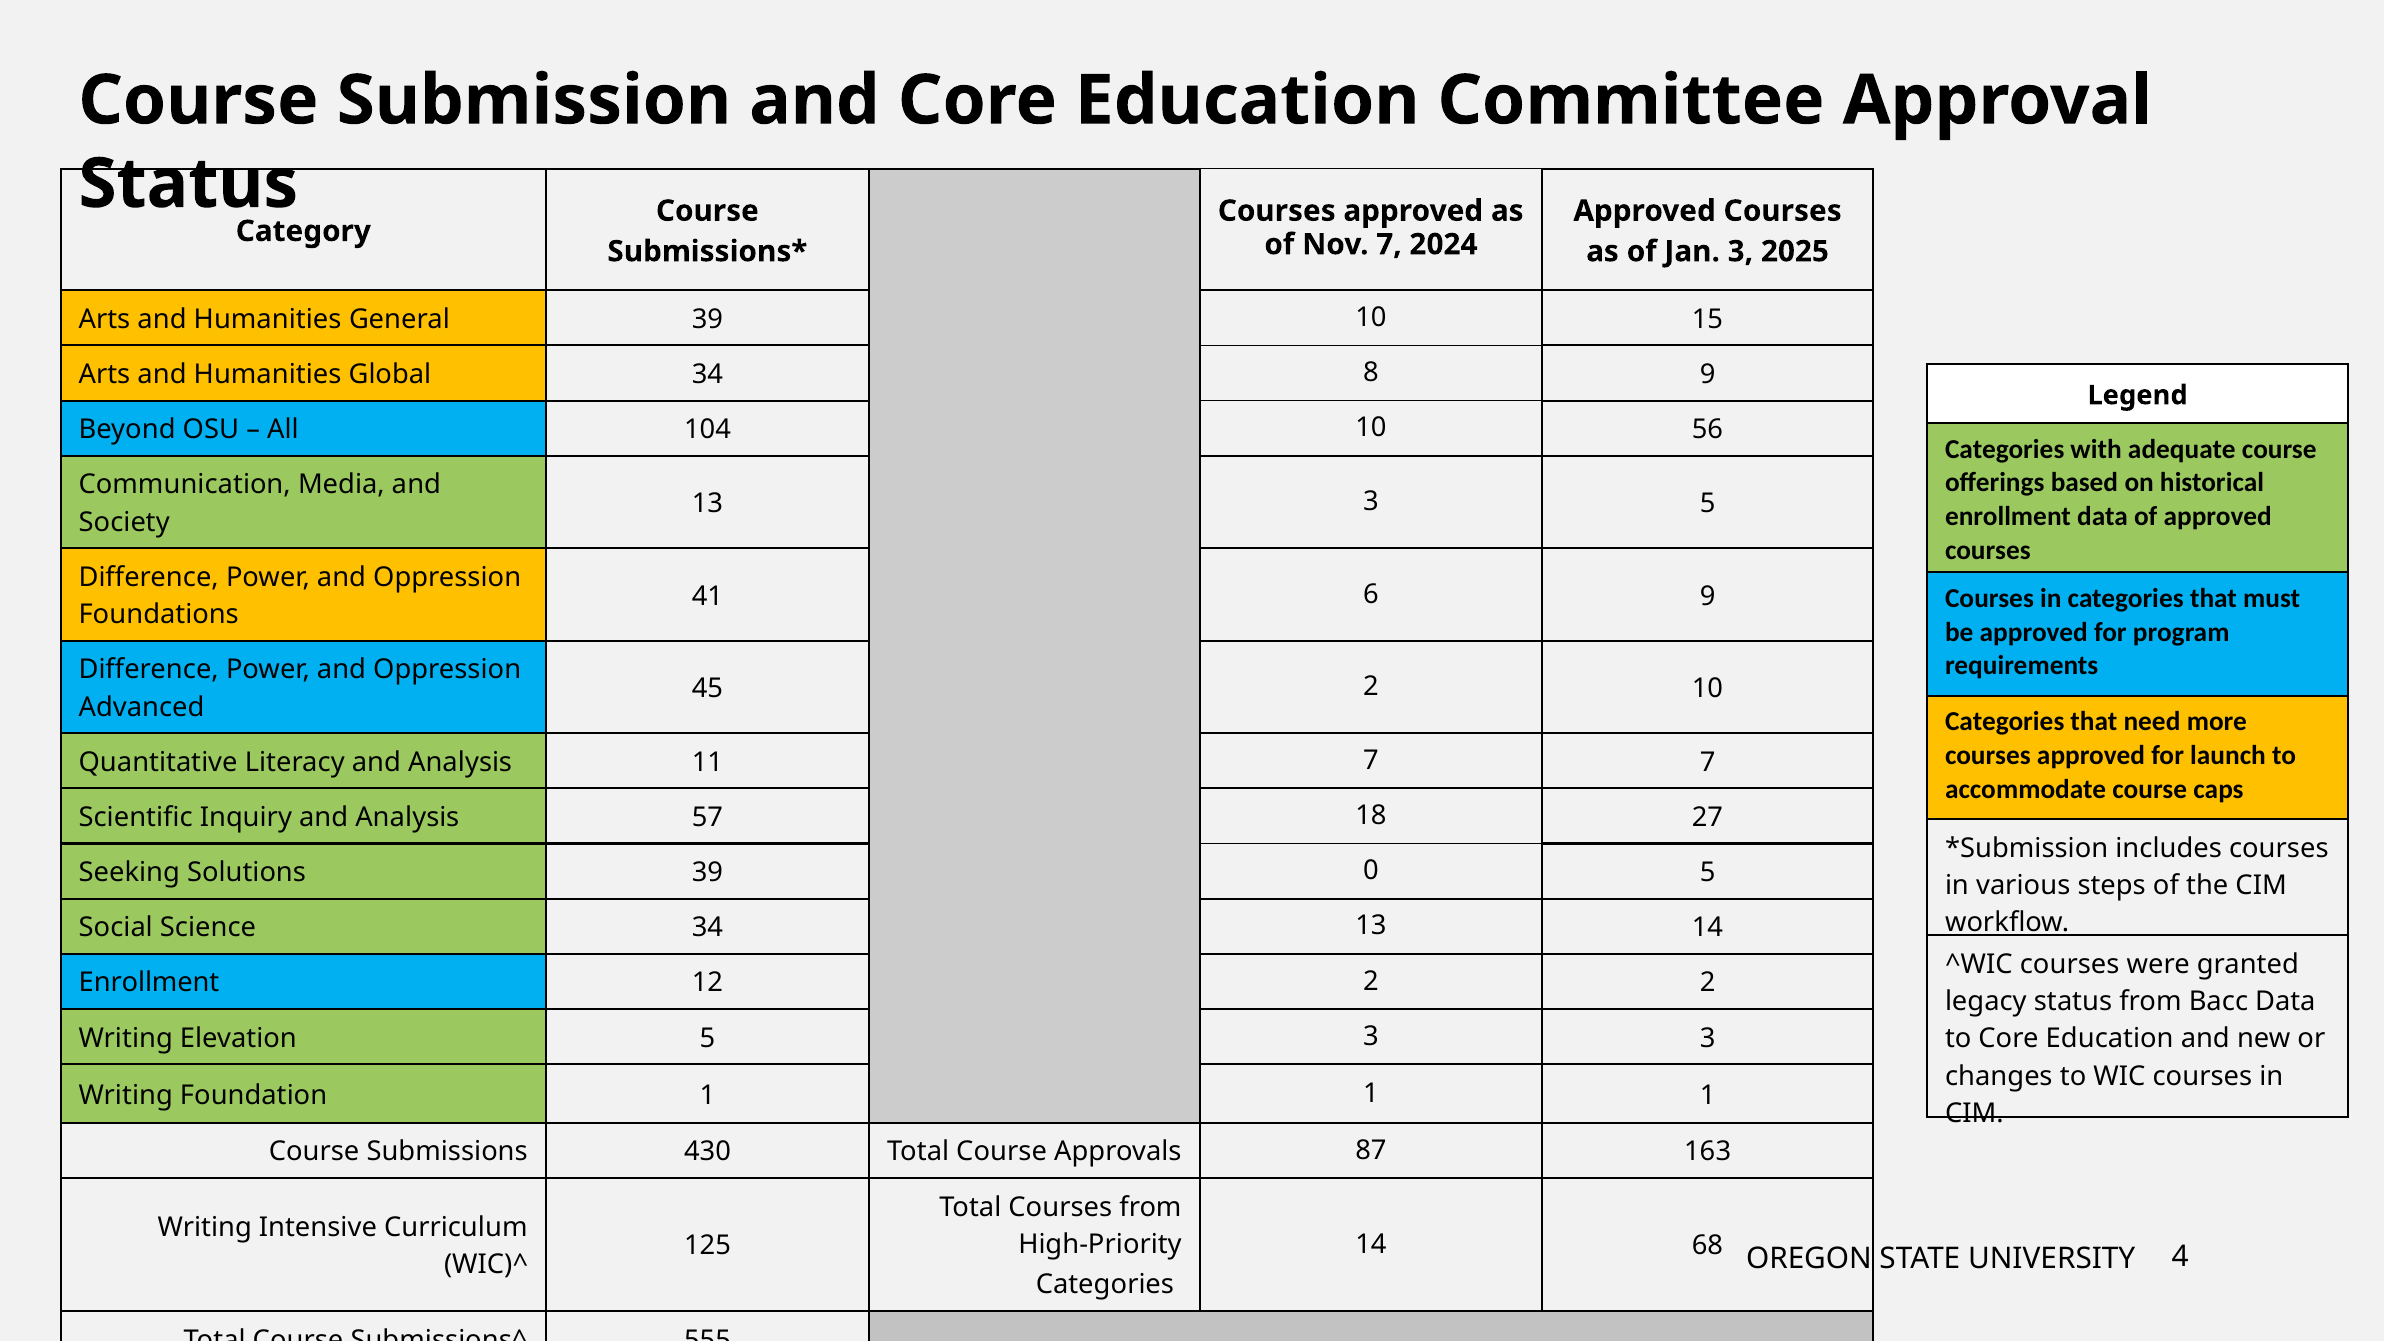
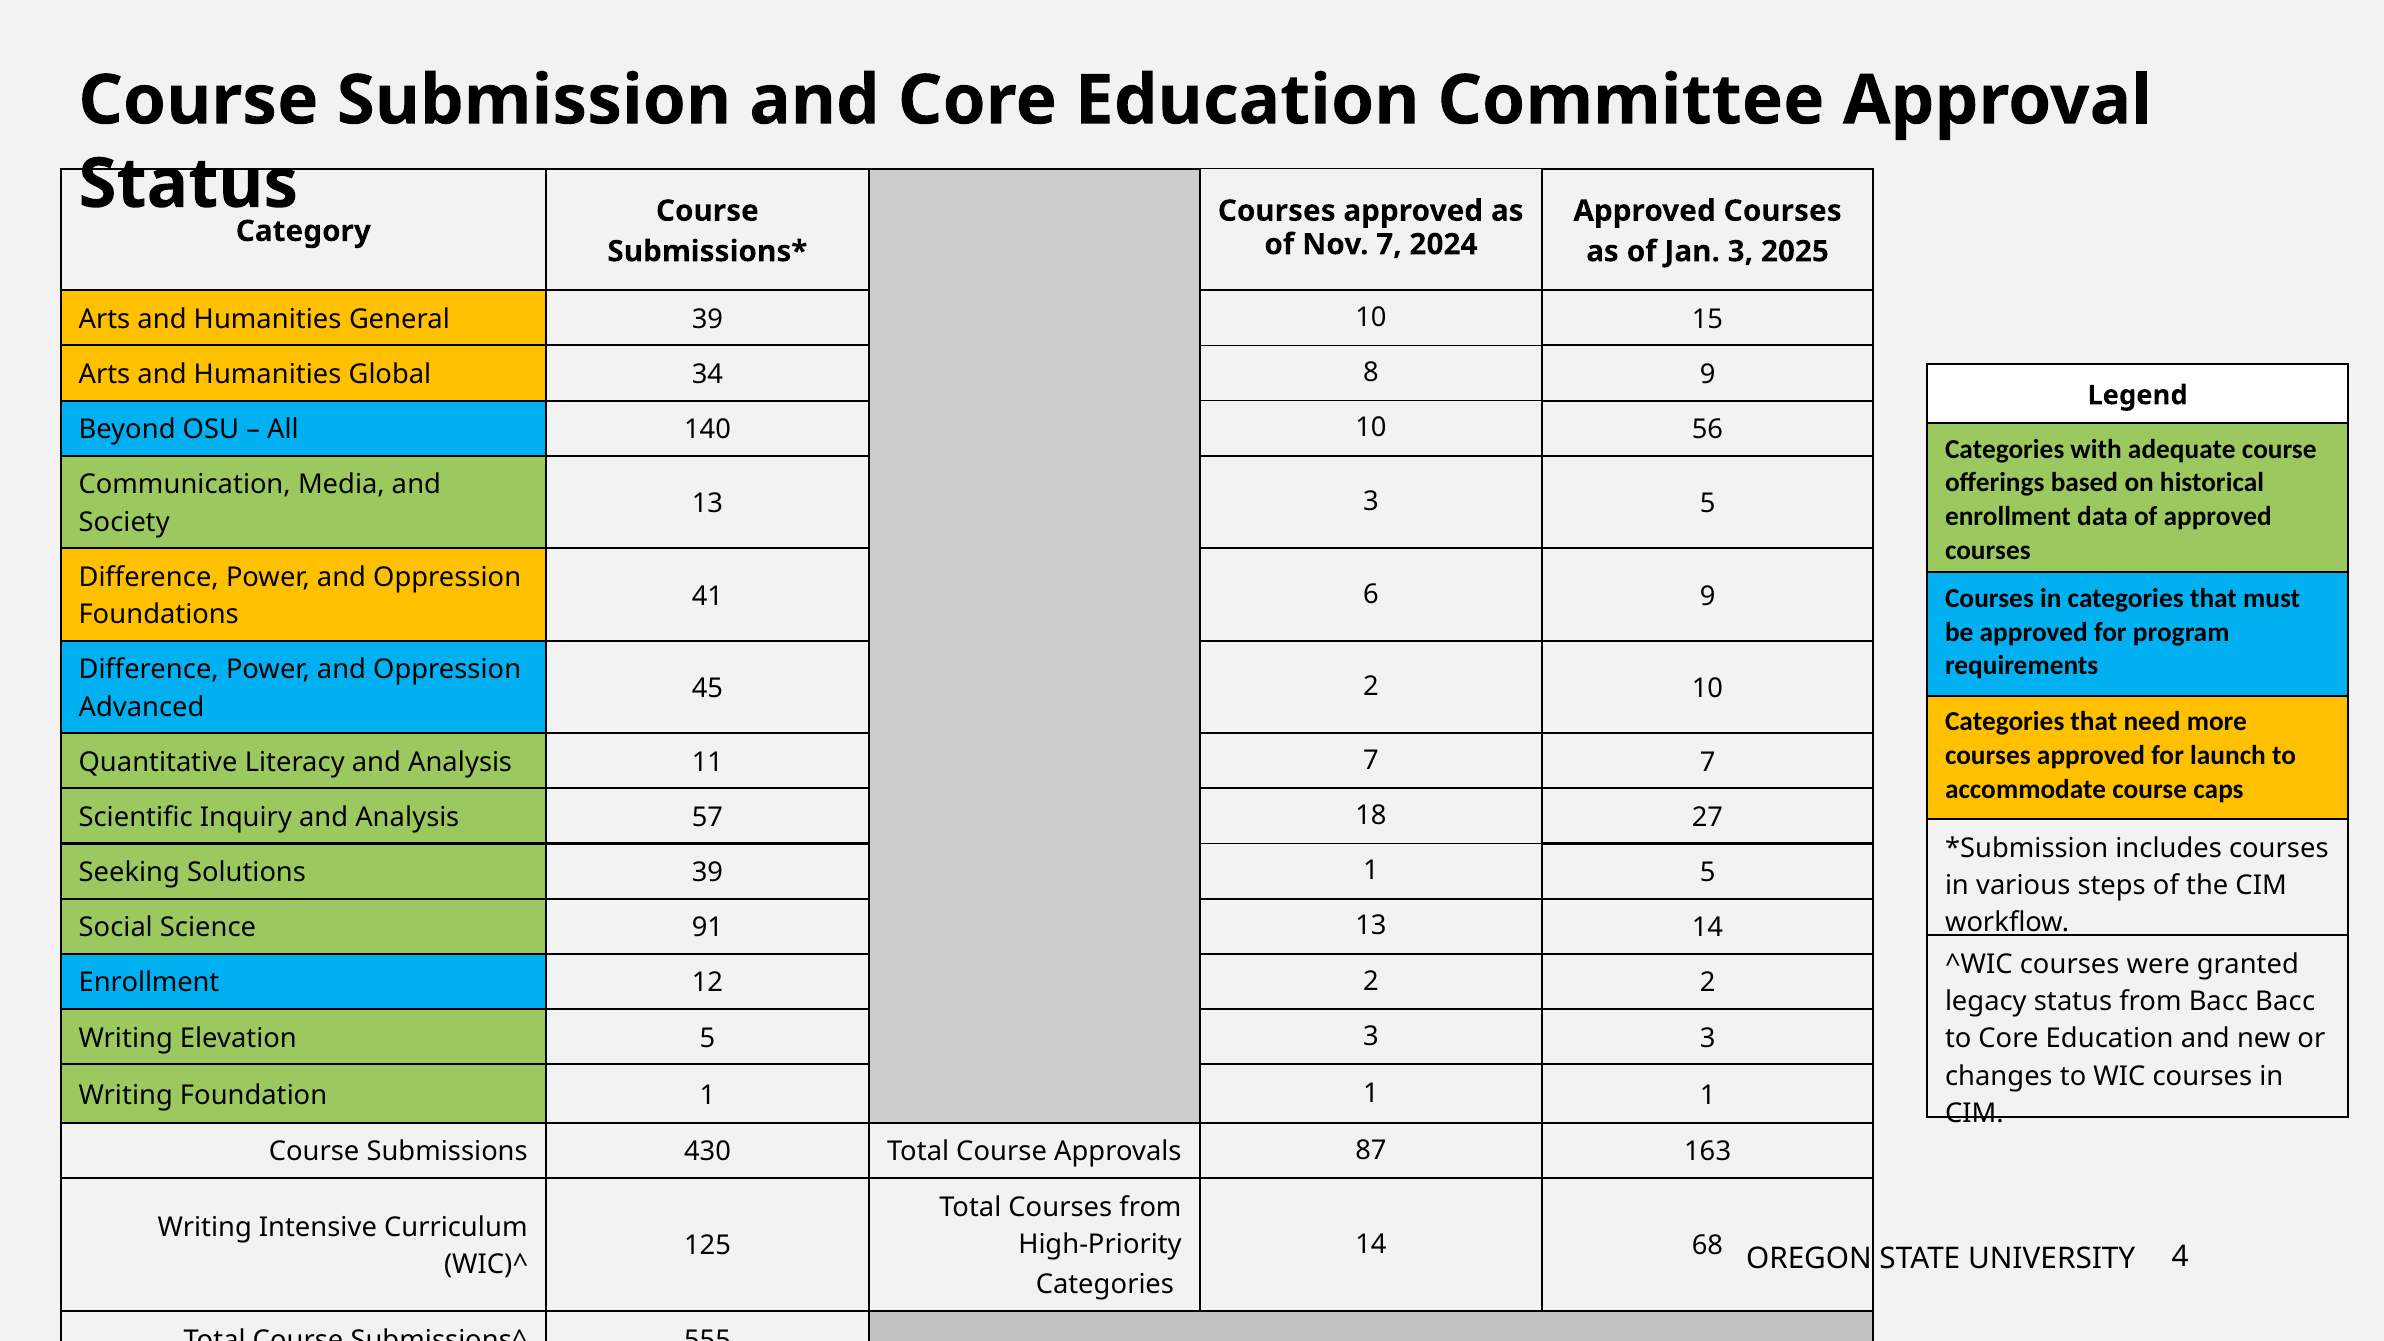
104: 104 -> 140 (708, 430)
39 0: 0 -> 1 (1371, 871)
Science 34: 34 -> 91 (707, 928)
Bacc Data: Data -> Bacc (2285, 1002)
